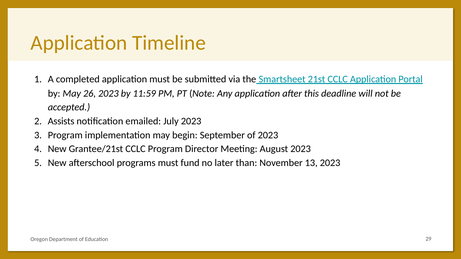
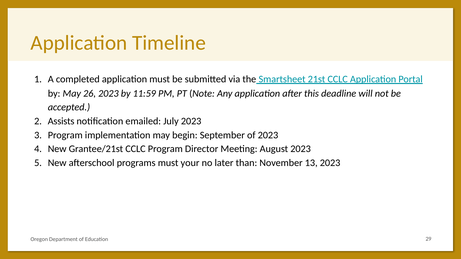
fund: fund -> your (190, 163)
